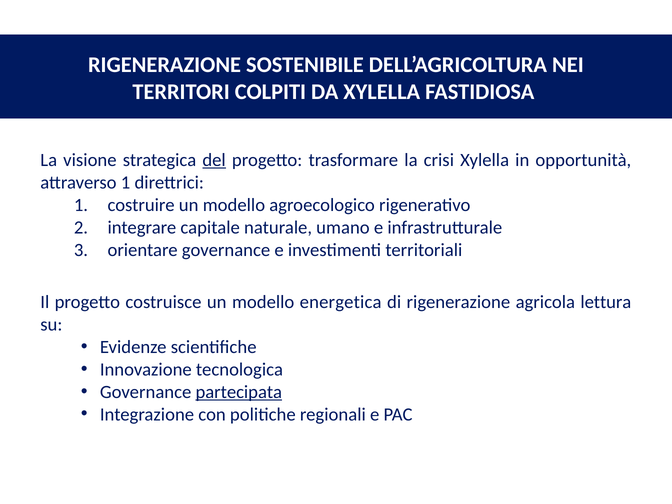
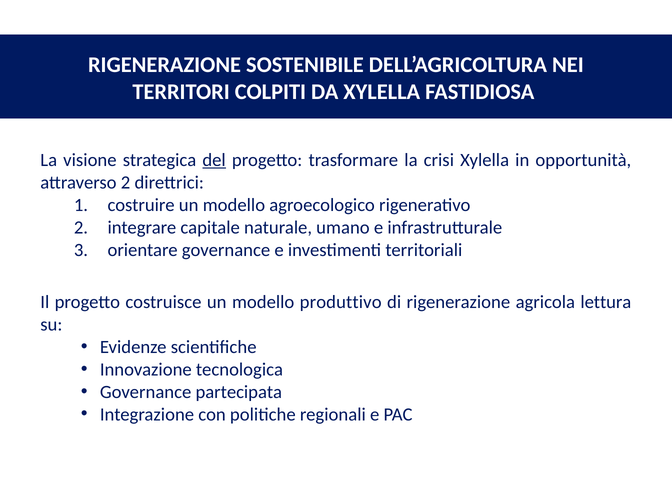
attraverso 1: 1 -> 2 (126, 183)
energetica: energetica -> produttivo (341, 302)
partecipata underline: present -> none (239, 392)
